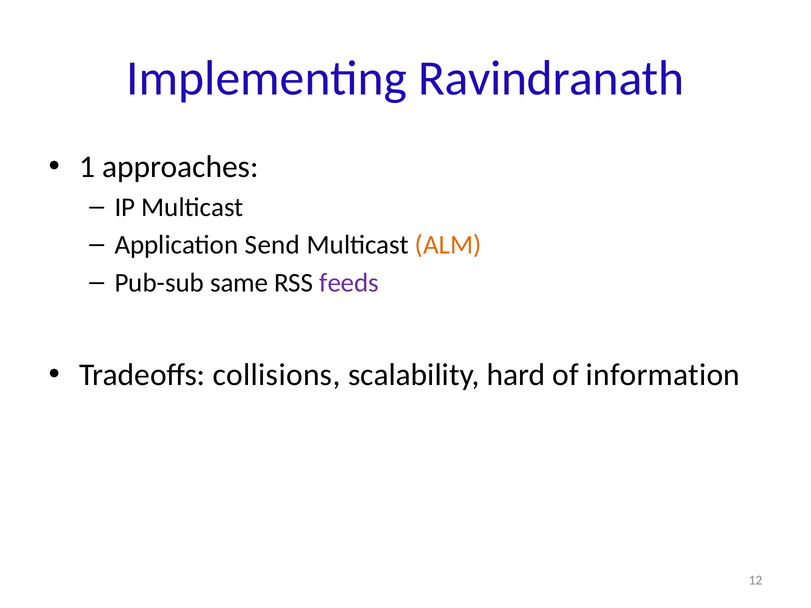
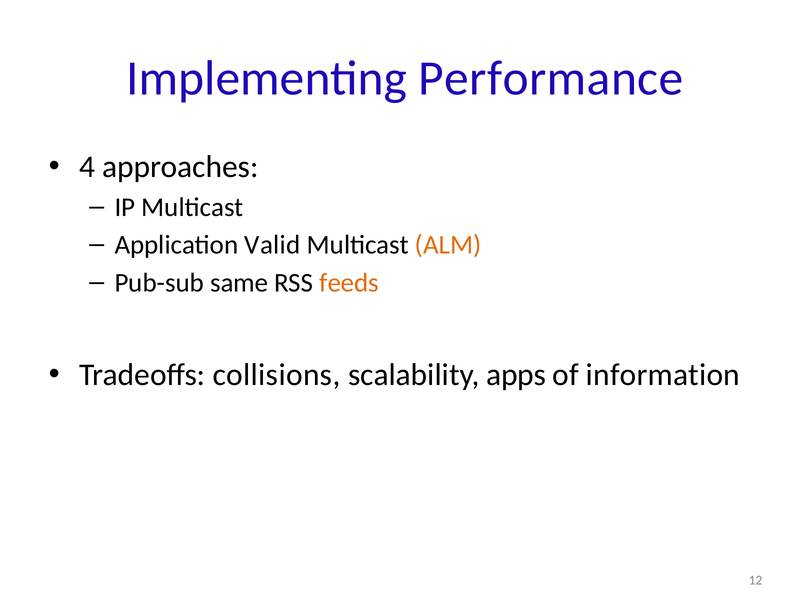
Ravindranath: Ravindranath -> Performance (551, 79)
1: 1 -> 4 (87, 167)
Send: Send -> Valid (272, 245)
feeds colour: purple -> orange (349, 283)
hard: hard -> apps (516, 375)
